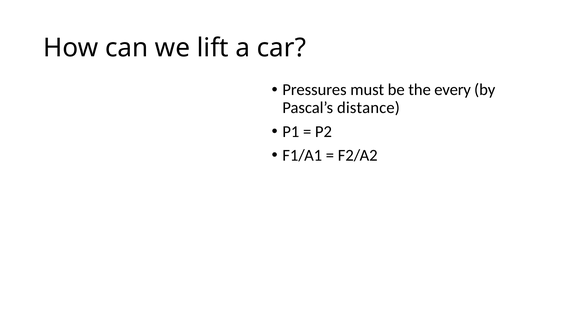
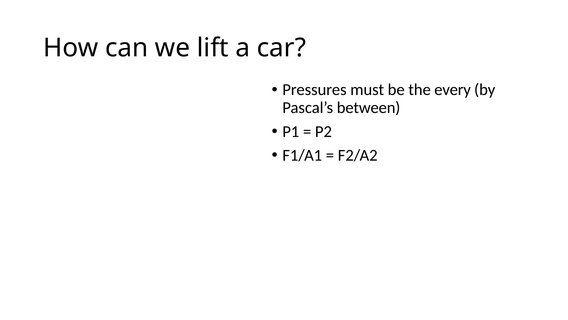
distance: distance -> between (369, 108)
